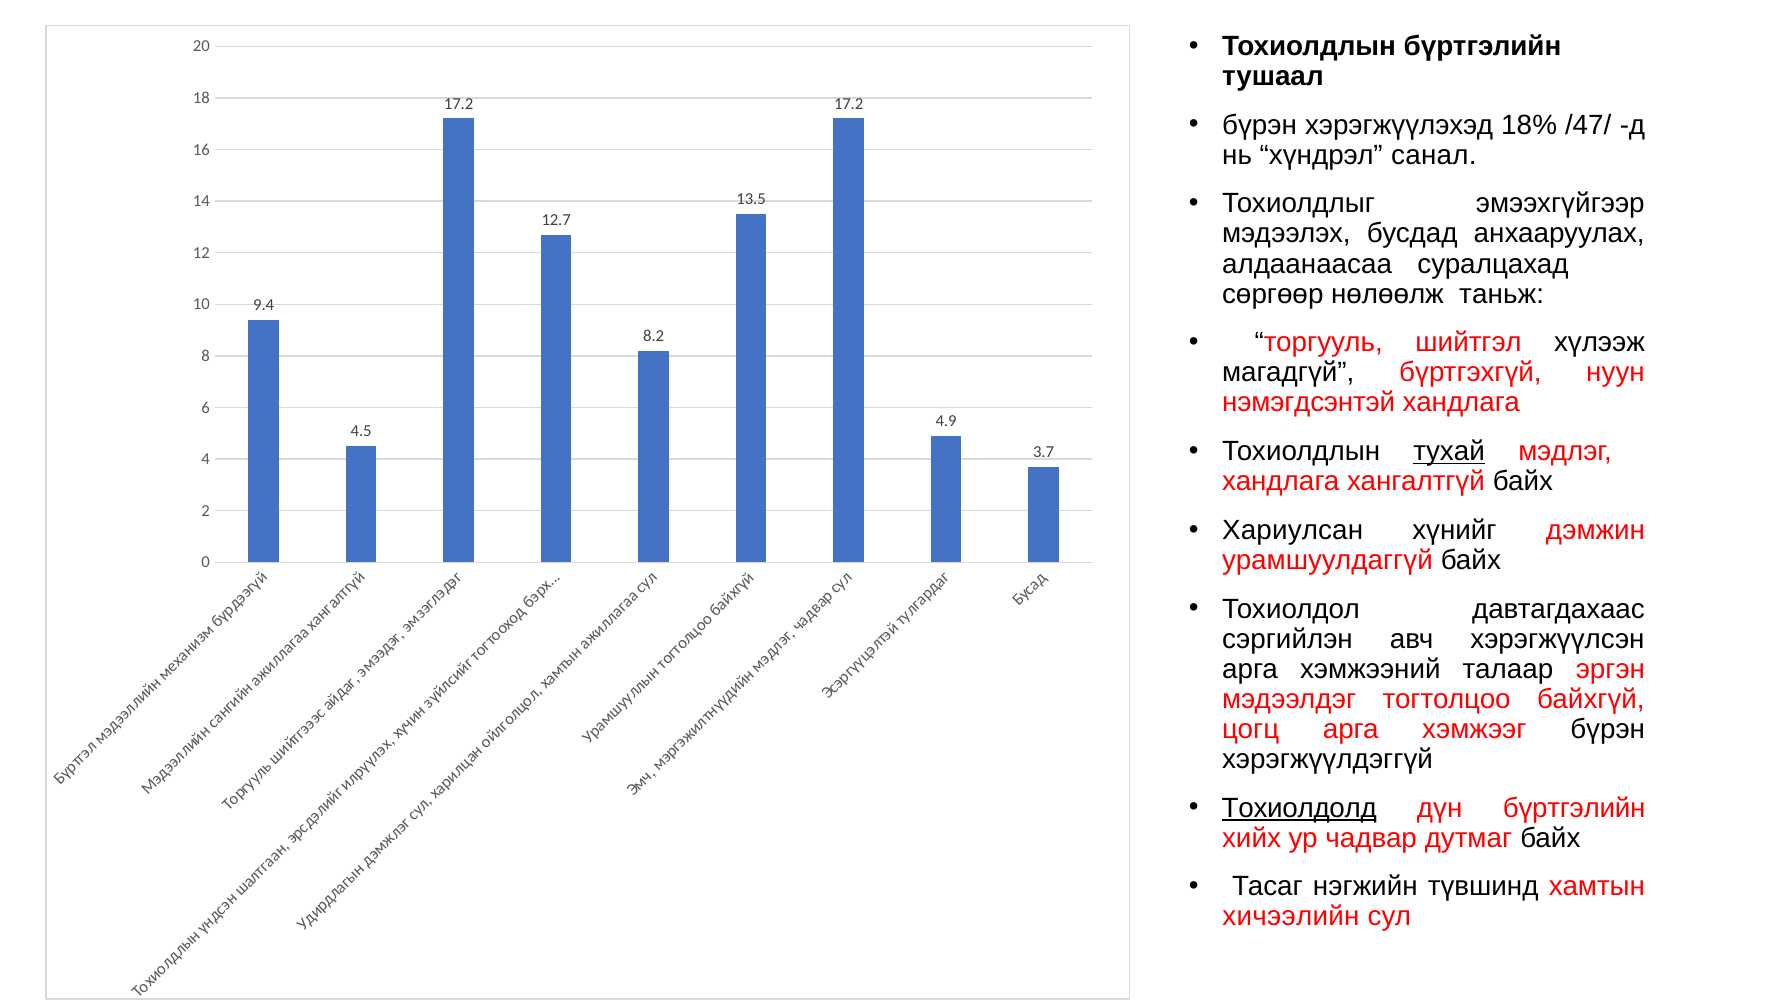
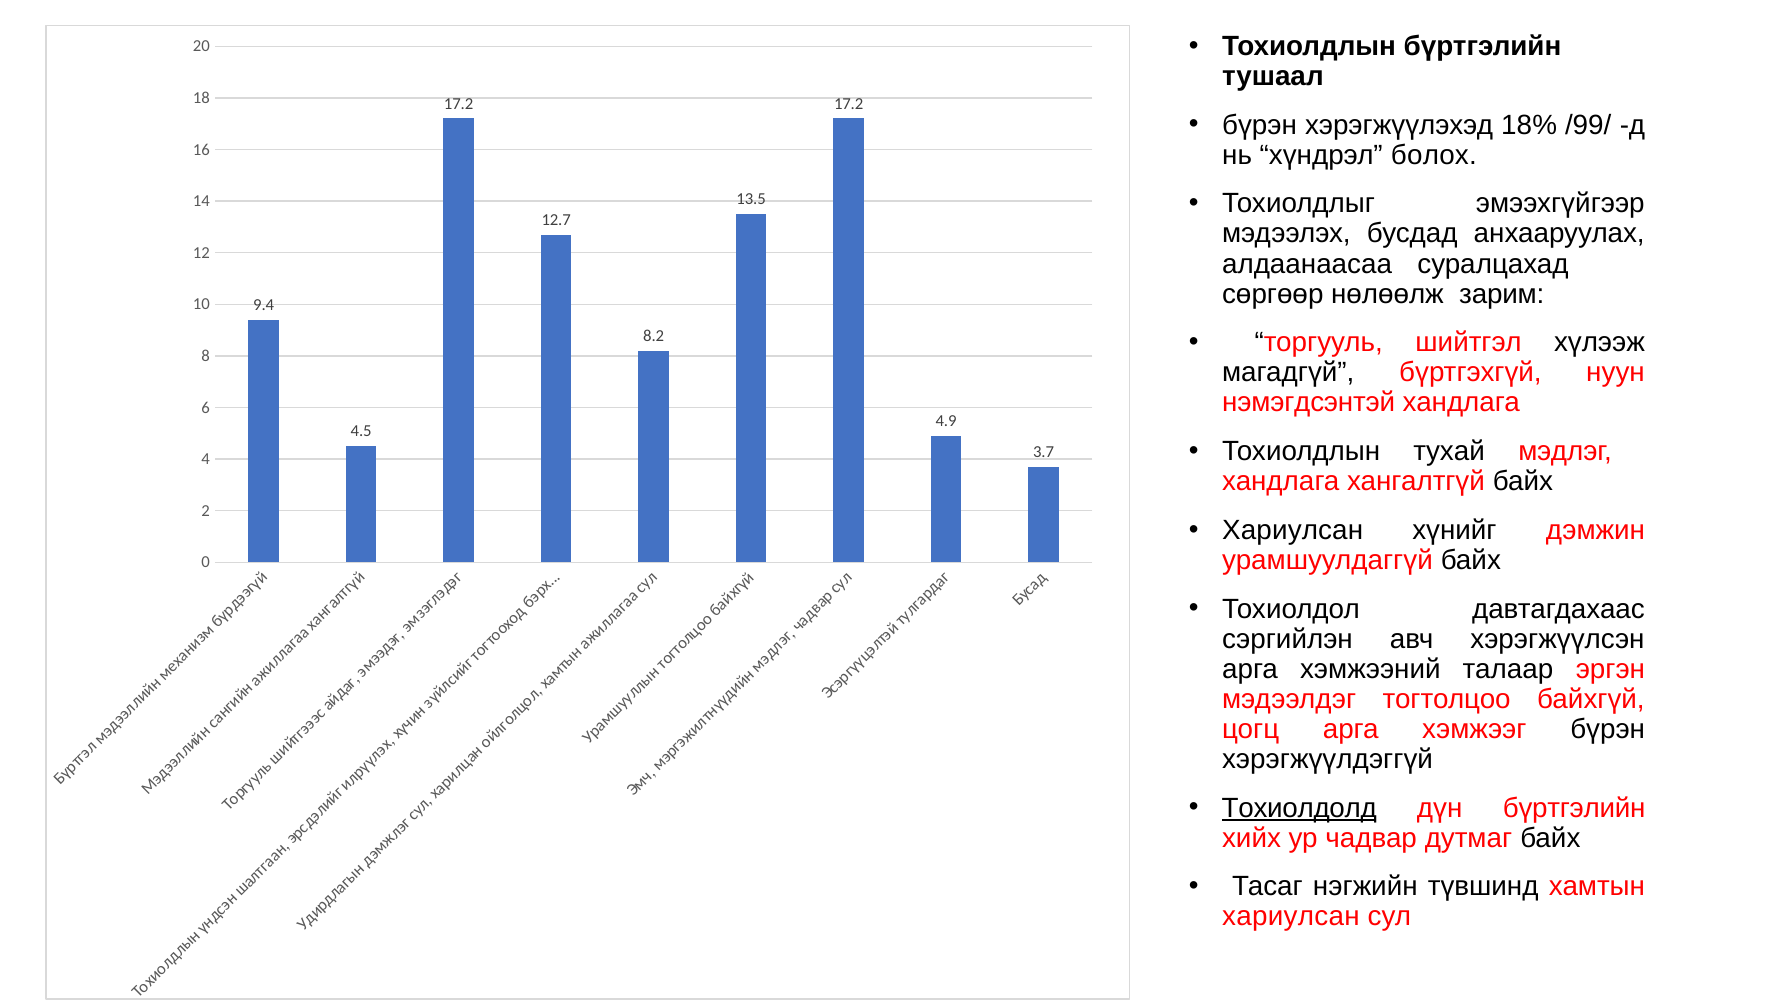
/47/: /47/ -> /99/ (1588, 125)
санал: санал -> болох (1434, 155)
таньж: таньж -> зарим (1502, 294)
тухай underline: present -> none (1449, 451)
хичээлийн: хичээлийн -> хариулсан (1291, 917)
